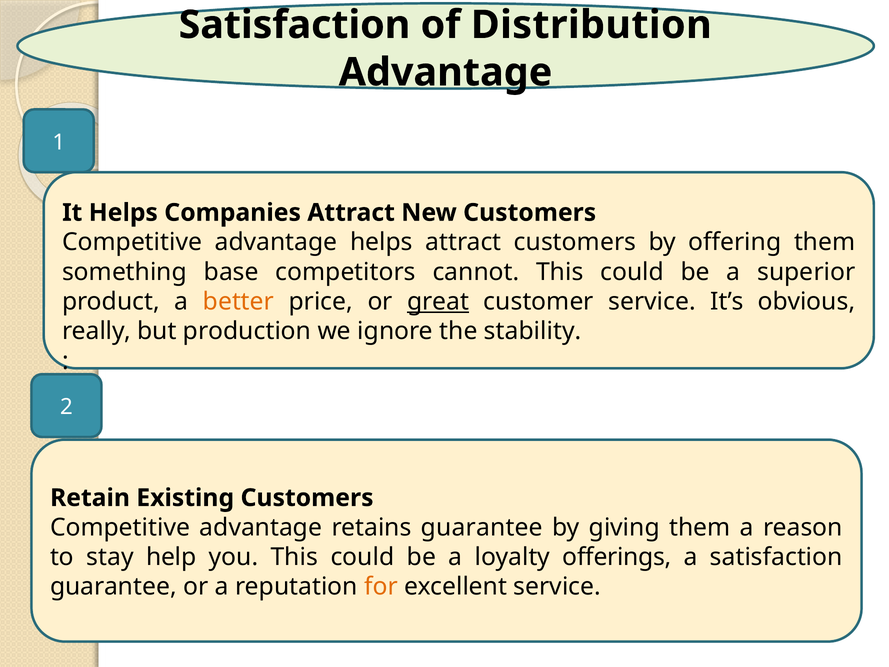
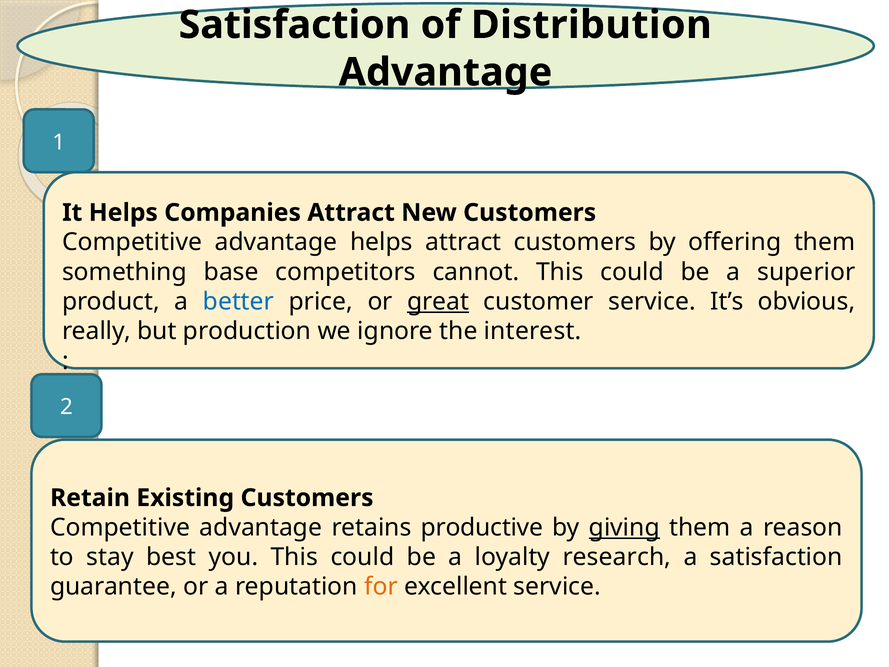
better colour: orange -> blue (238, 301)
stability: stability -> interest (533, 331)
retains guarantee: guarantee -> productive (482, 527)
giving underline: none -> present (624, 527)
help: help -> best (171, 557)
offerings: offerings -> research (617, 557)
